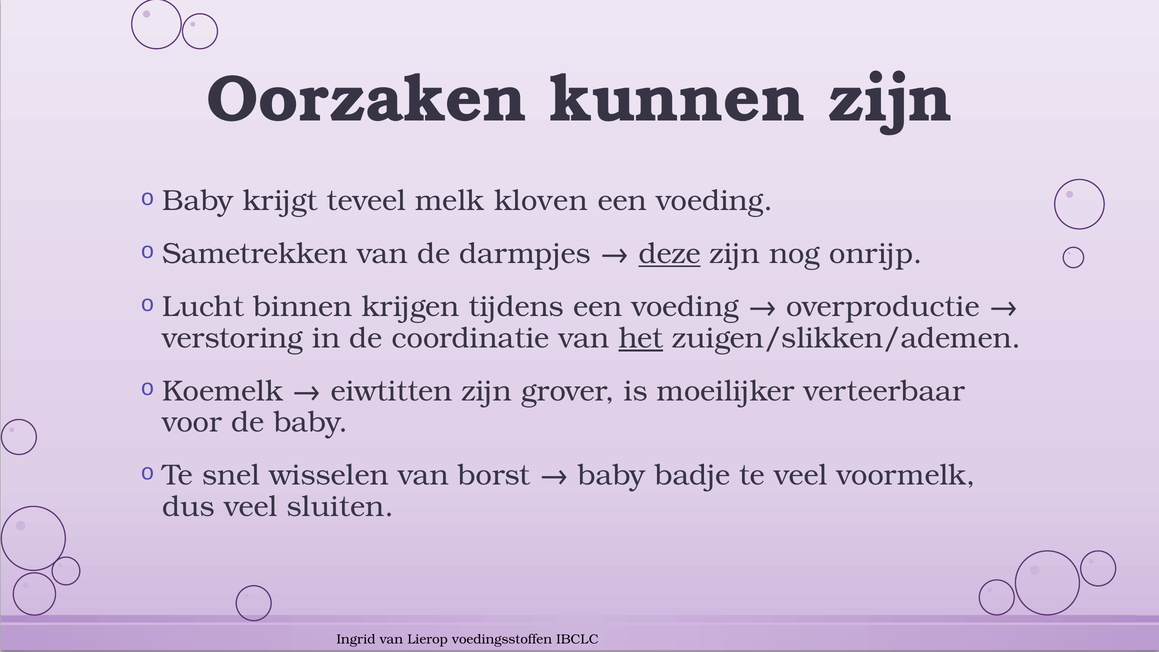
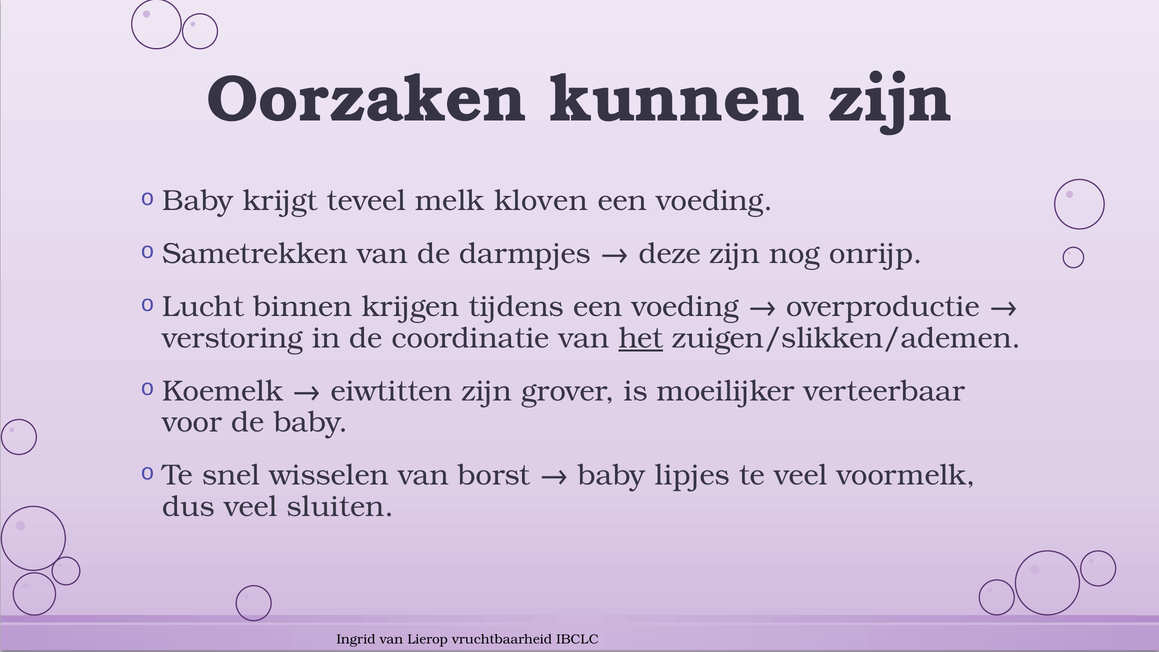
deze underline: present -> none (670, 254)
badje: badje -> lipjes (692, 475)
voedingsstoffen: voedingsstoffen -> vruchtbaarheid (502, 639)
